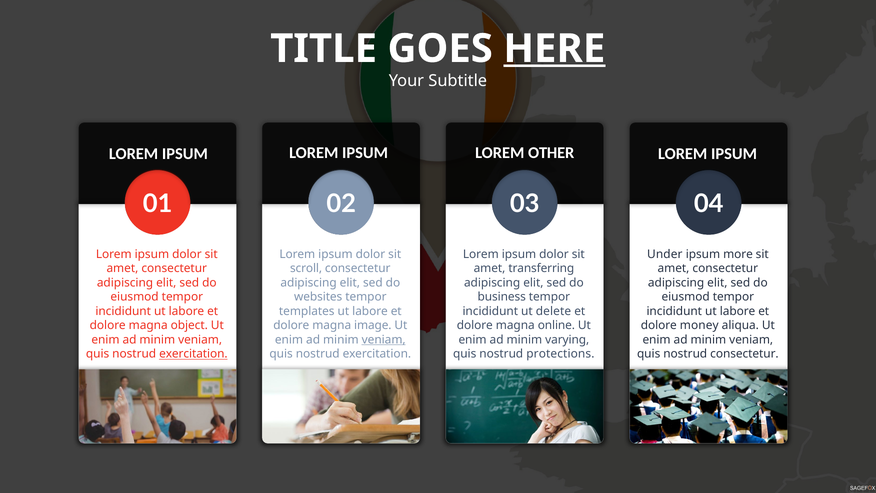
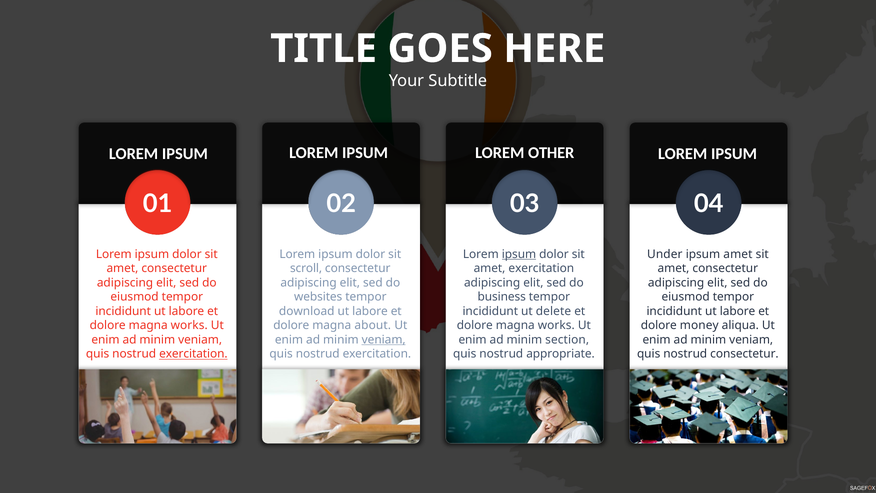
HERE underline: present -> none (554, 49)
ipsum underline: none -> present (519, 254)
ipsum more: more -> amet (738, 254)
amet transferring: transferring -> exercitation (541, 268)
templates: templates -> download (307, 311)
object: object -> works (189, 325)
image: image -> about (373, 325)
online: online -> works (556, 325)
varying: varying -> section (567, 340)
protections: protections -> appropriate (560, 354)
